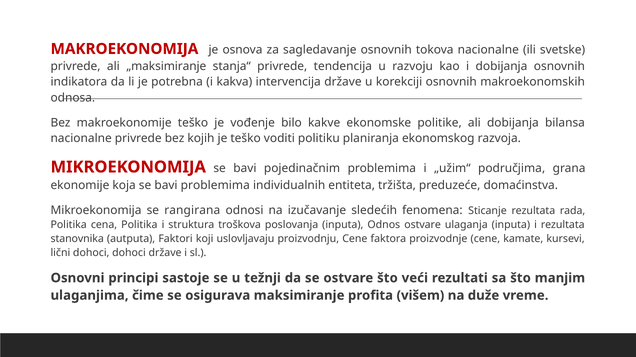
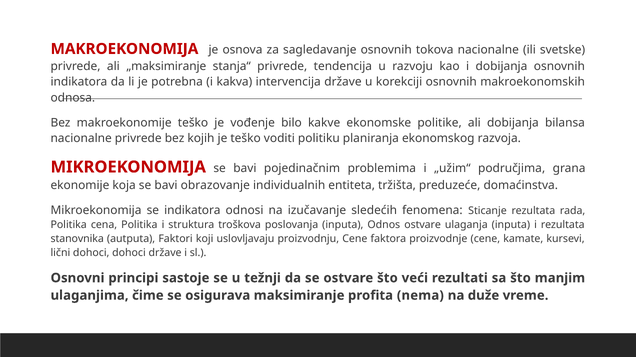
bavi problemima: problemima -> obrazovanje (215, 186)
se rangirana: rangirana -> indikatora (192, 211)
višem: višem -> nema (420, 296)
